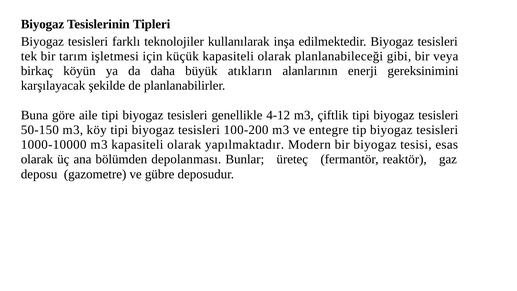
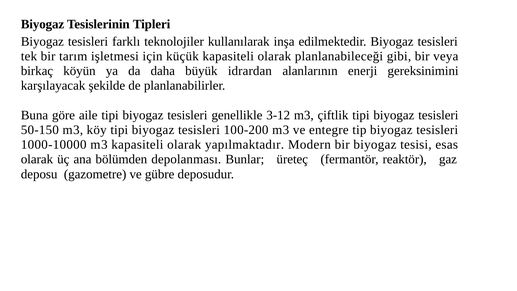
atıkların: atıkların -> idrardan (250, 71)
4-12: 4-12 -> 3-12 (278, 115)
